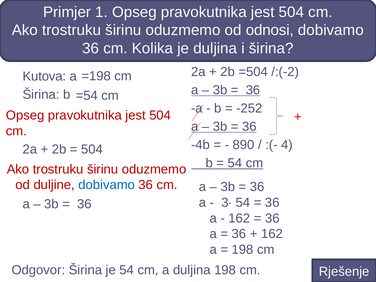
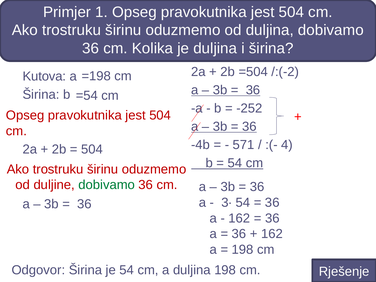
od odnosi: odnosi -> duljina (270, 30)
890: 890 -> 571 (244, 145)
dobivamo colour: blue -> green (107, 185)
